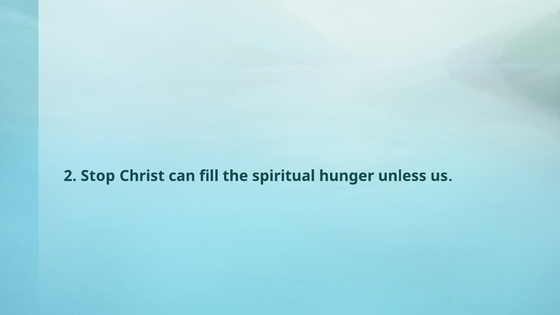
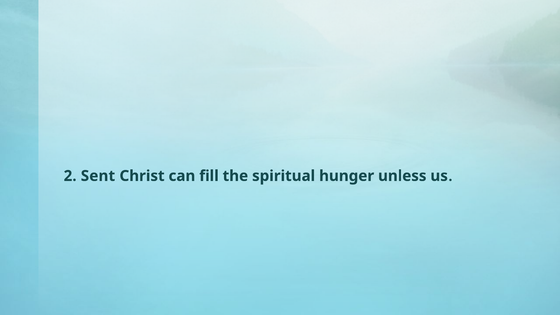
Stop: Stop -> Sent (98, 176)
